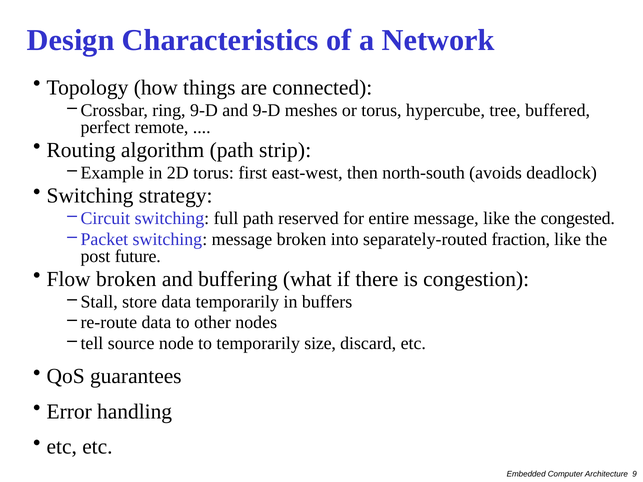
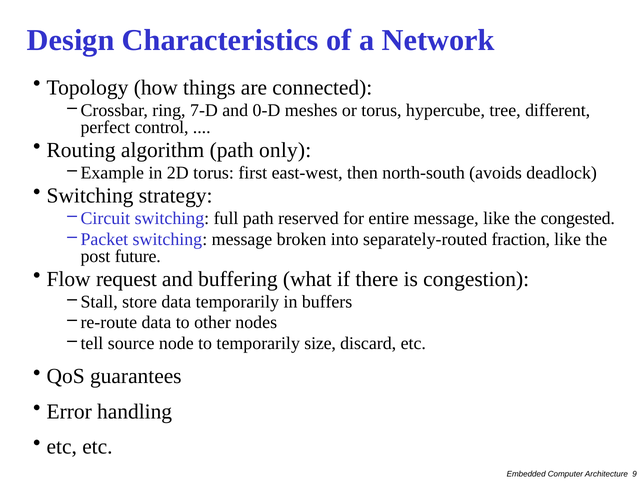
ring 9-D: 9-D -> 7-D (204, 110)
and 9-D: 9-D -> 0-D (266, 110)
buffered: buffered -> different (558, 110)
remote: remote -> control (162, 127)
strip: strip -> only (285, 150)
Flow broken: broken -> request (126, 279)
